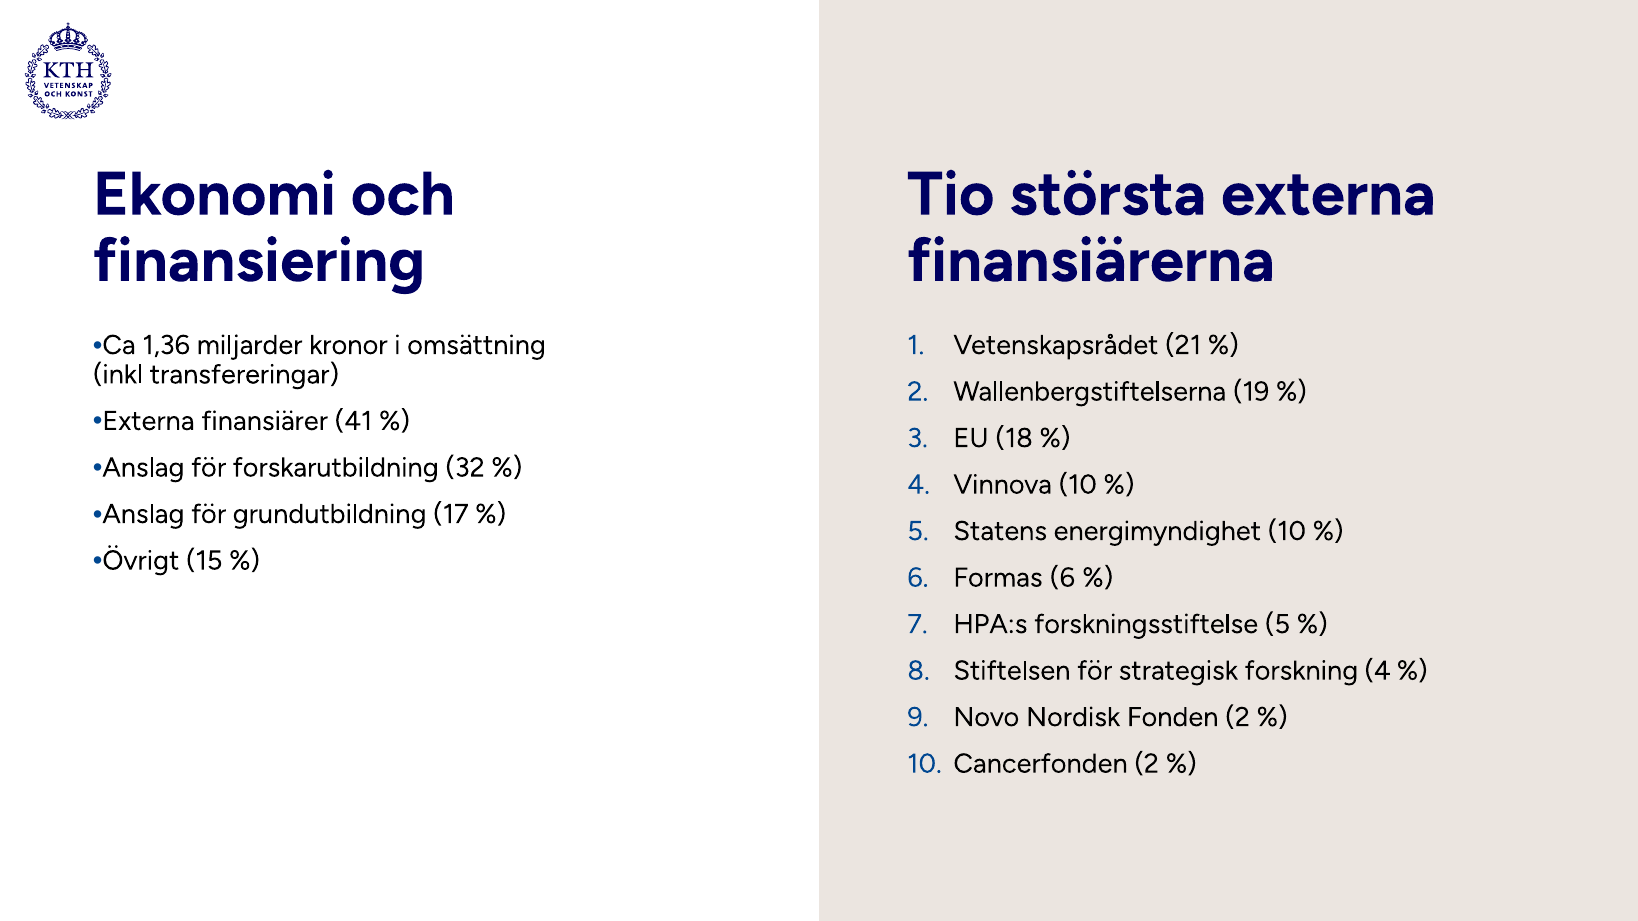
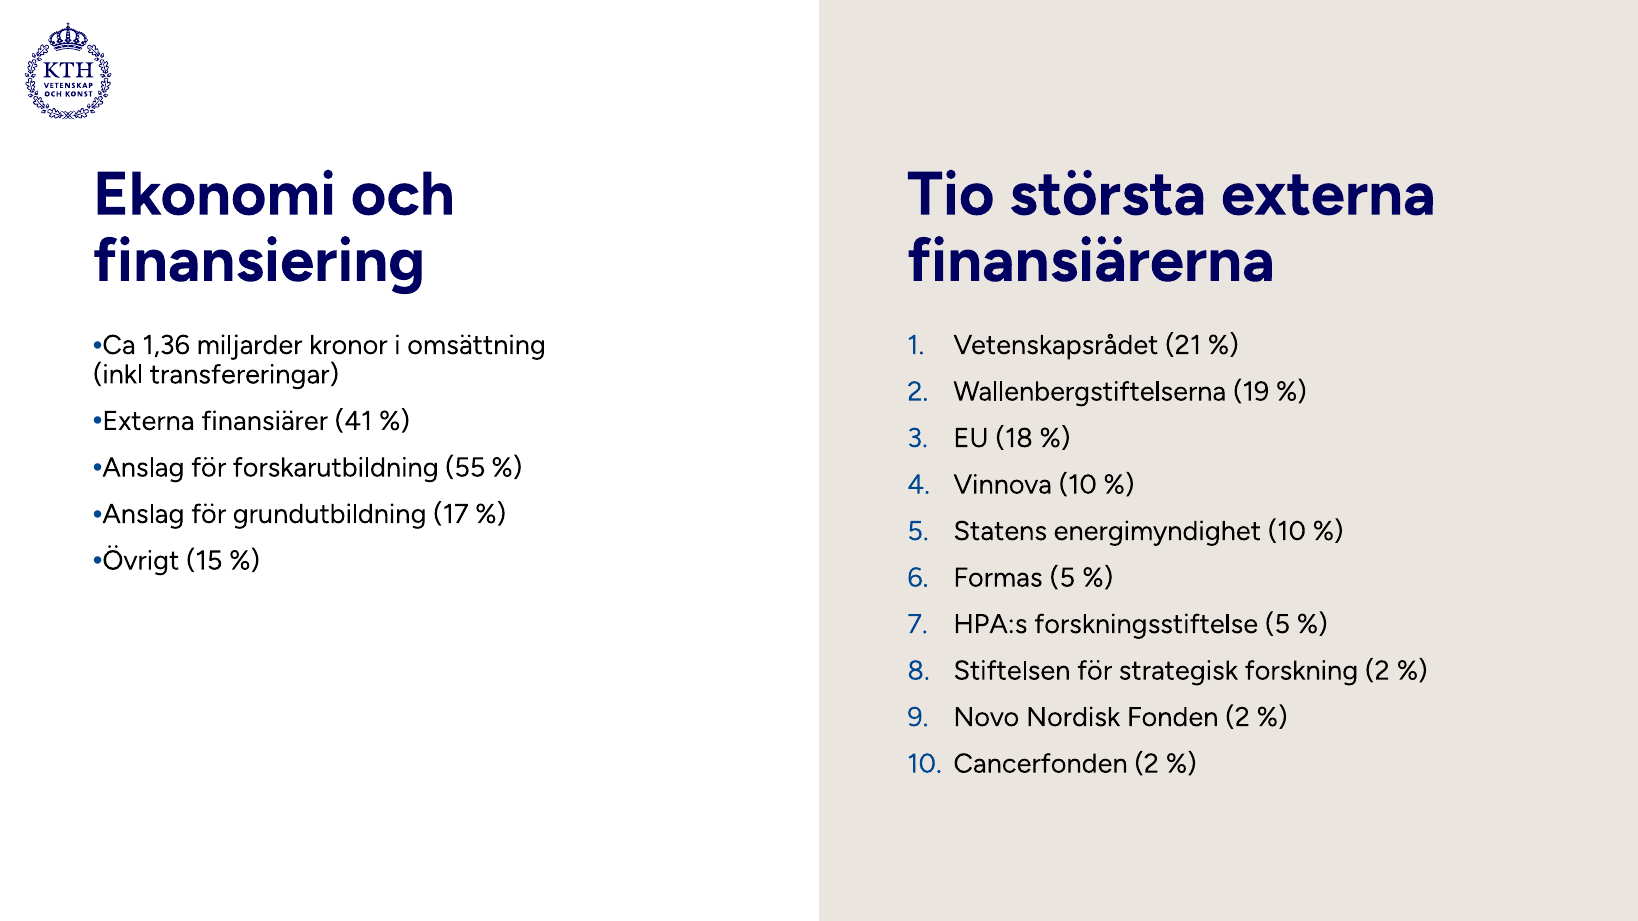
32: 32 -> 55 (465, 468)
Formas 6: 6 -> 5 (1062, 578)
forskning 4: 4 -> 2 (1377, 671)
